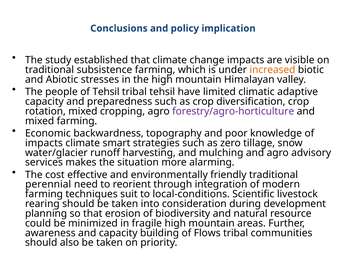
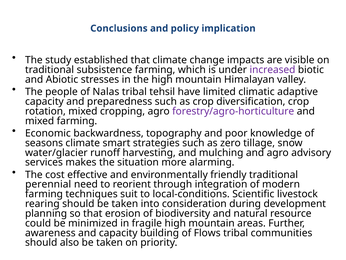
increased colour: orange -> purple (272, 70)
of Tehsil: Tehsil -> Nalas (106, 92)
impacts: impacts -> seasons (44, 143)
